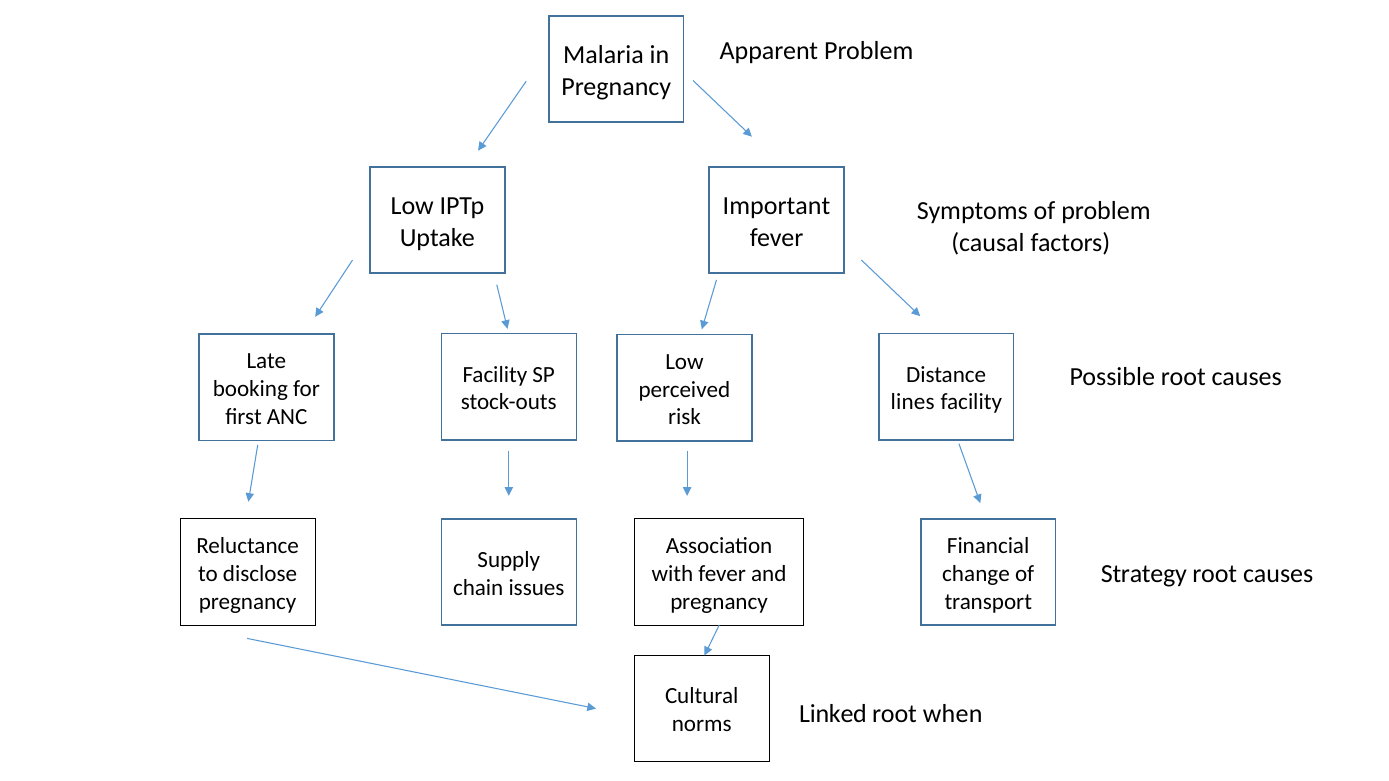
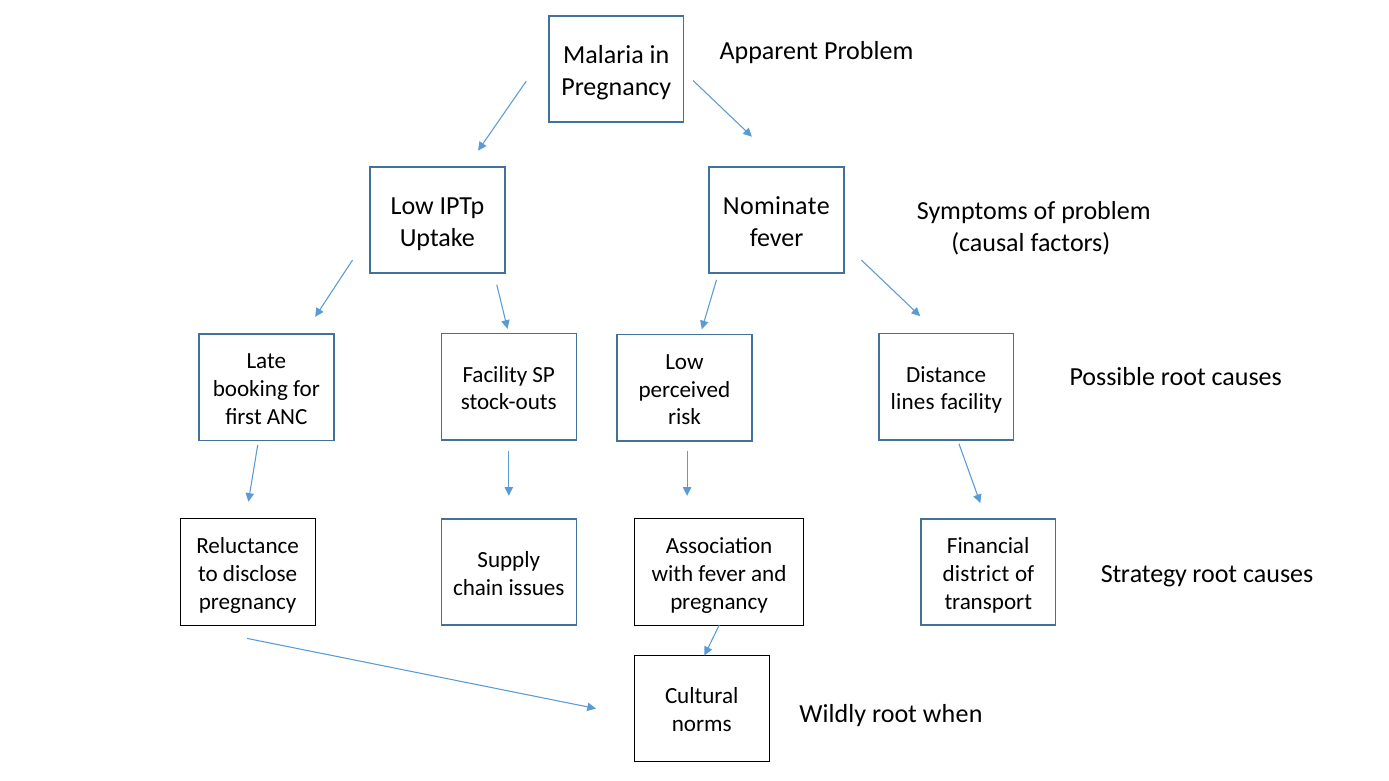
Important: Important -> Nominate (776, 206)
change: change -> district (976, 574)
Linked: Linked -> Wildly (833, 714)
